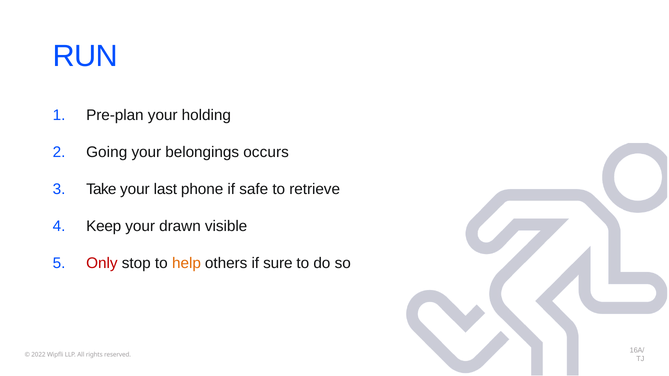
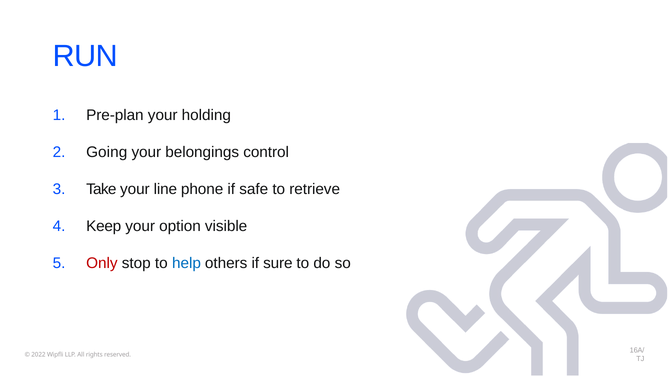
occurs: occurs -> control (266, 152)
last: last -> line (165, 189)
drawn: drawn -> option (180, 227)
help colour: orange -> blue (186, 264)
